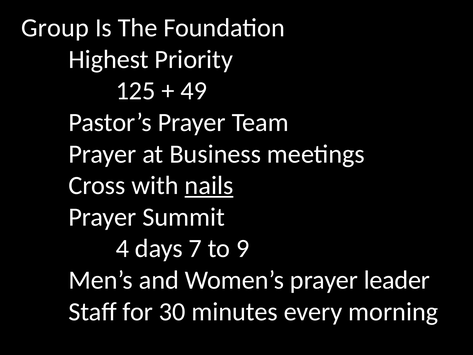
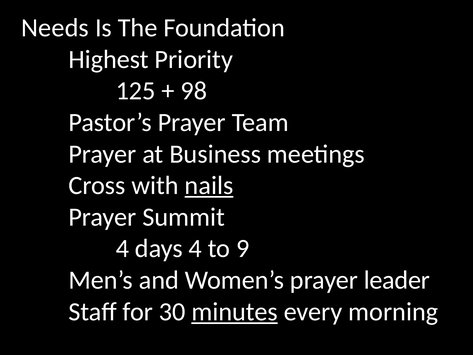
Group: Group -> Needs (55, 28)
49: 49 -> 98 (194, 91)
days 7: 7 -> 4 (195, 248)
minutes underline: none -> present (235, 312)
